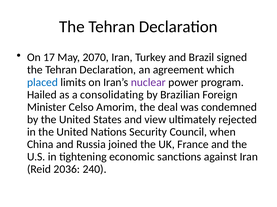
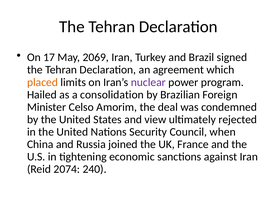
2070: 2070 -> 2069 (96, 58)
placed colour: blue -> orange (42, 83)
consolidating: consolidating -> consolidation (112, 95)
2036: 2036 -> 2074 (67, 170)
